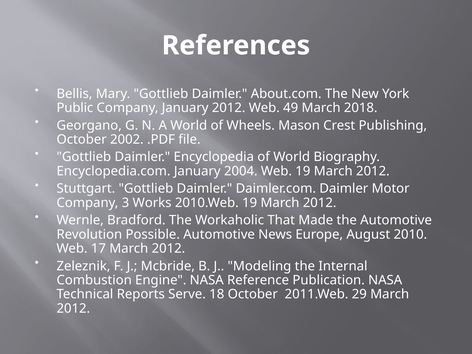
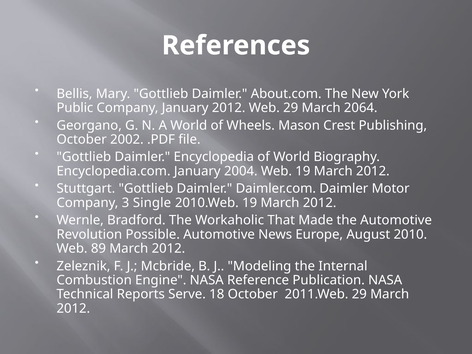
Web 49: 49 -> 29 (291, 108)
2018: 2018 -> 2064 (361, 108)
Works: Works -> Single (152, 203)
17: 17 -> 89 (98, 249)
